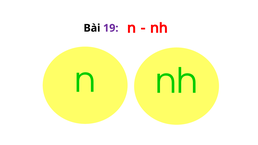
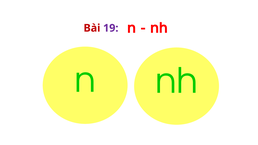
Bài colour: black -> red (92, 28)
